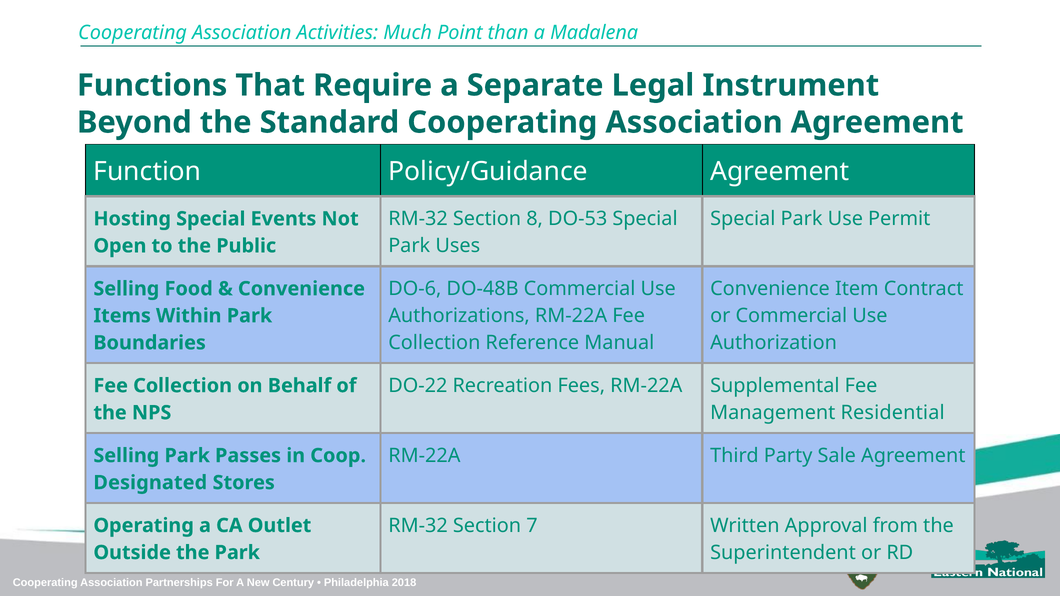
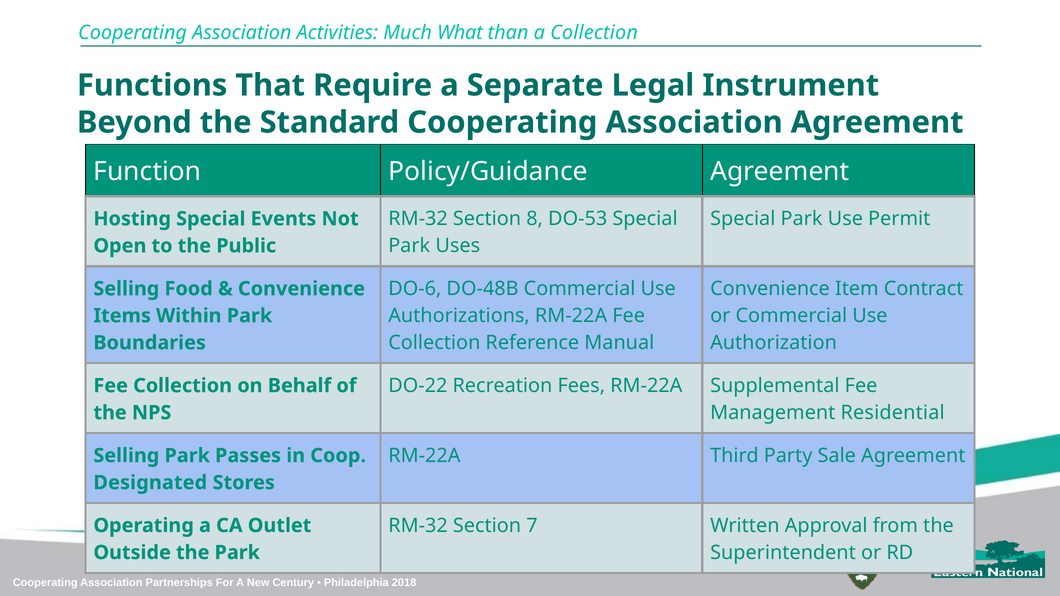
Point: Point -> What (460, 32)
a Madalena: Madalena -> Collection (594, 32)
